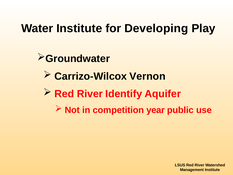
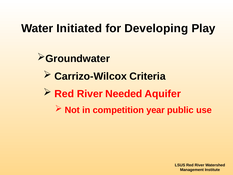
Water Institute: Institute -> Initiated (79, 28)
Vernon: Vernon -> Criteria (148, 76)
Identify: Identify -> Needed (124, 94)
